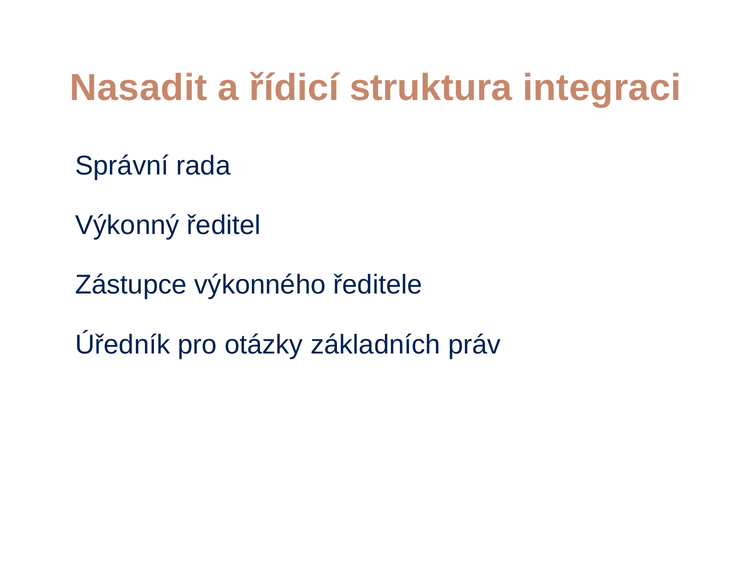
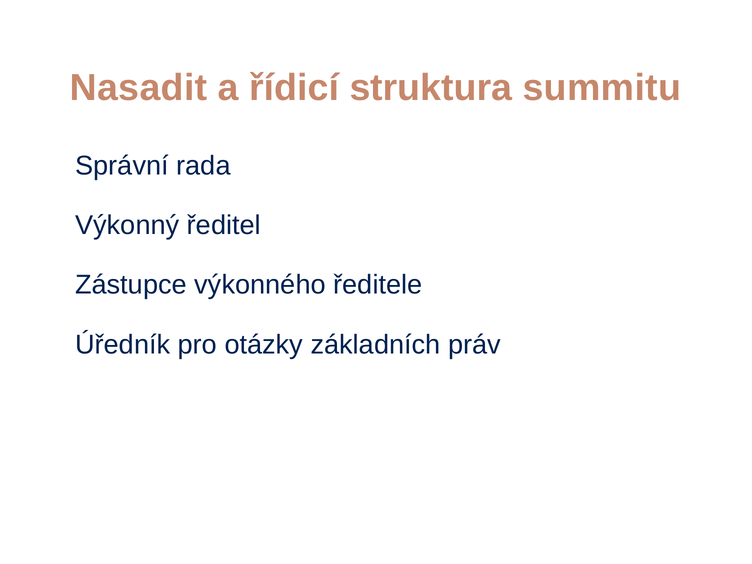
integraci: integraci -> summitu (602, 88)
